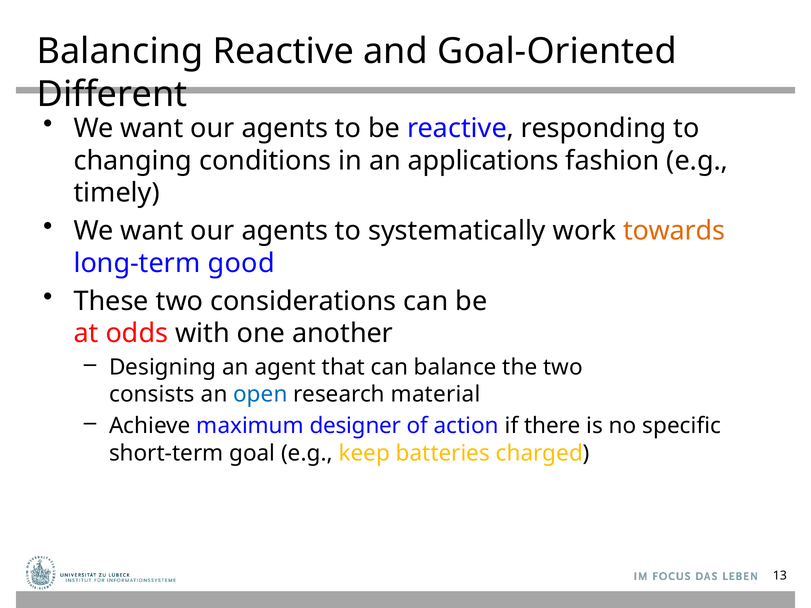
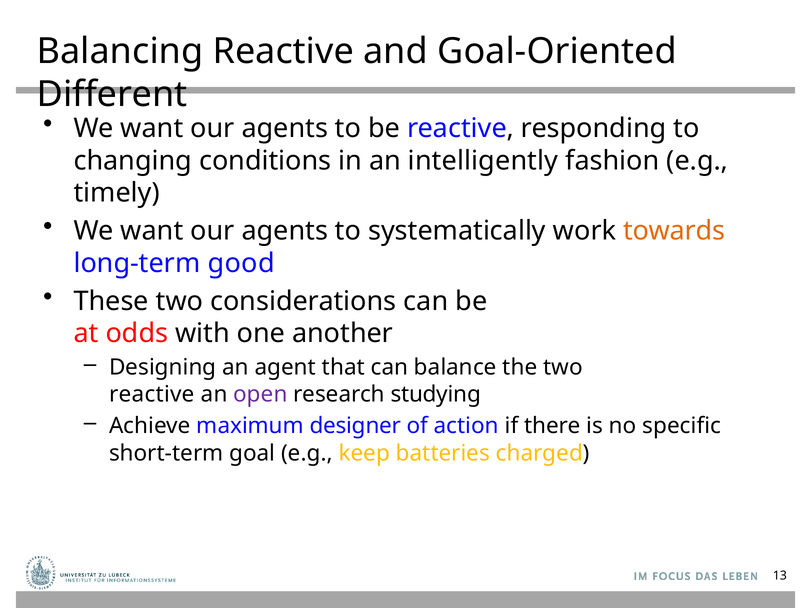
applications: applications -> intelligently (483, 161)
consists: consists -> reactive (152, 395)
open colour: blue -> purple (260, 395)
material: material -> studying (436, 395)
